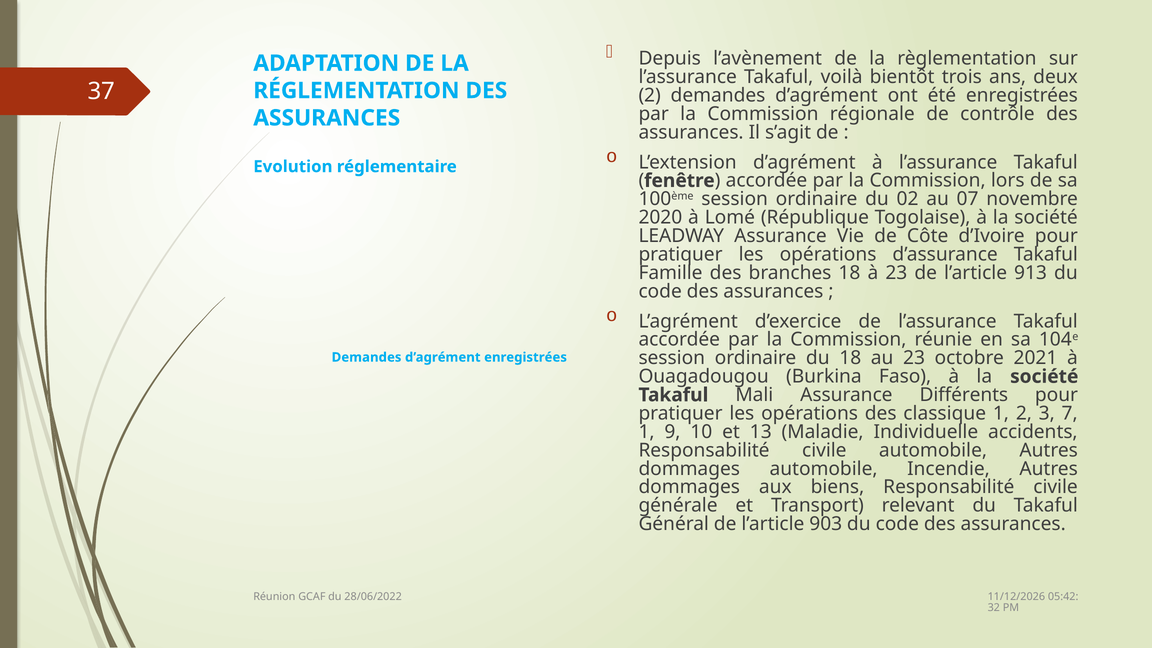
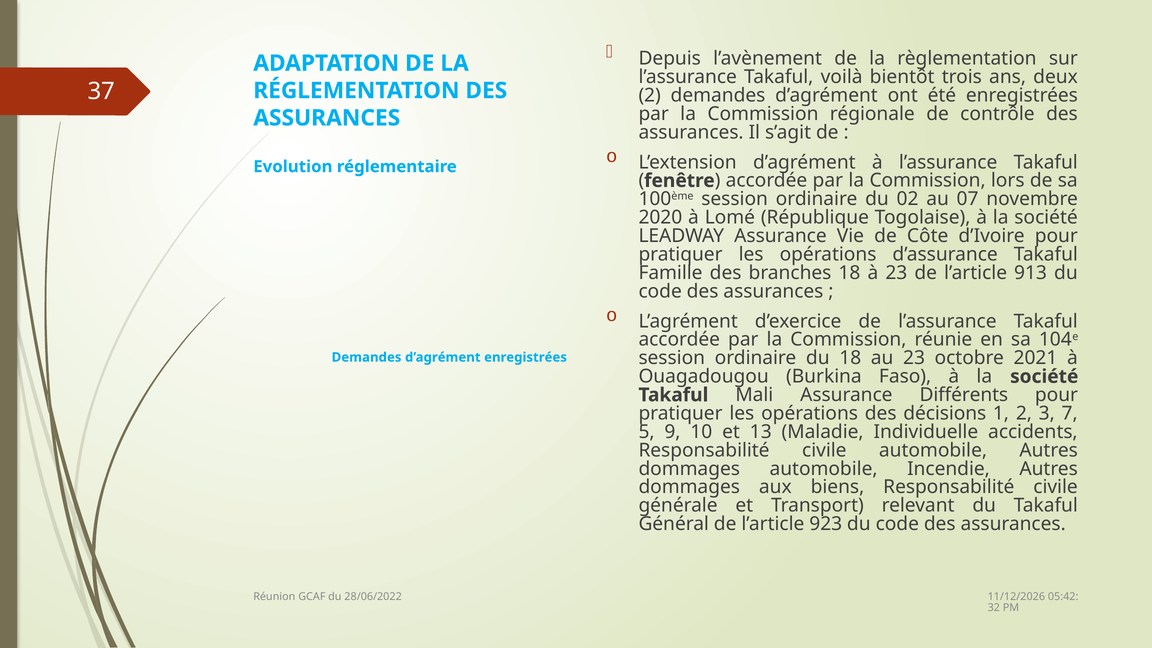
classique: classique -> décisions (945, 413)
1: 1 -> 5 (647, 432)
903: 903 -> 923 (826, 524)
